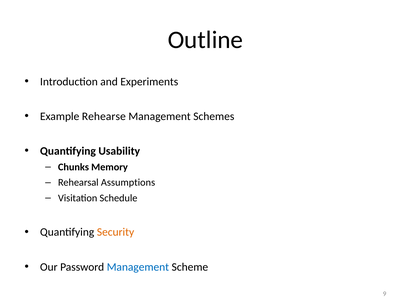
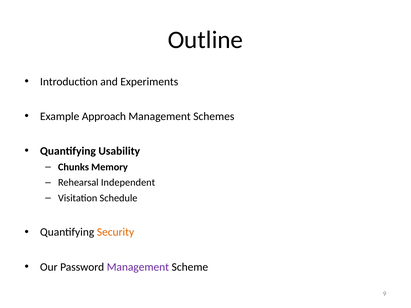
Rehearse: Rehearse -> Approach (104, 116)
Assumptions: Assumptions -> Independent (128, 183)
Management colour: blue -> purple (138, 267)
